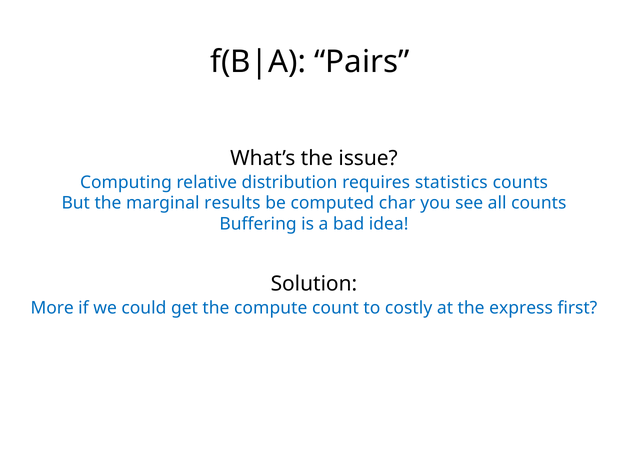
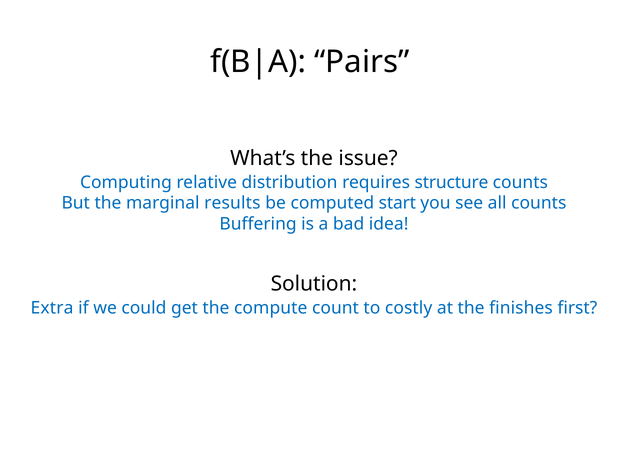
statistics: statistics -> structure (451, 182)
char: char -> start (397, 203)
More: More -> Extra (52, 308)
express: express -> finishes (521, 308)
